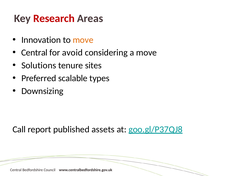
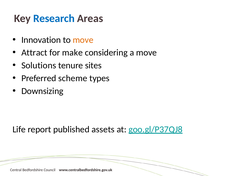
Research colour: red -> blue (54, 18)
Central: Central -> Attract (34, 53)
avoid: avoid -> make (72, 53)
scalable: scalable -> scheme (73, 78)
Call: Call -> Life (19, 130)
